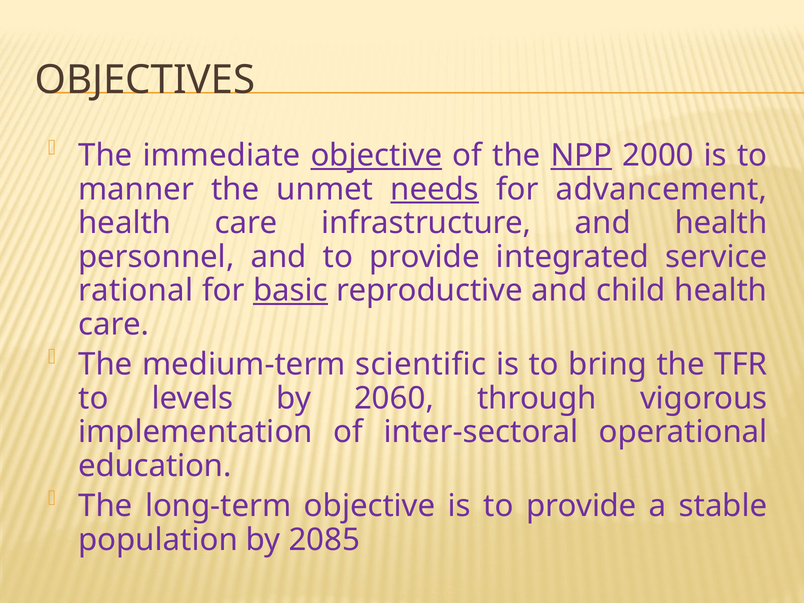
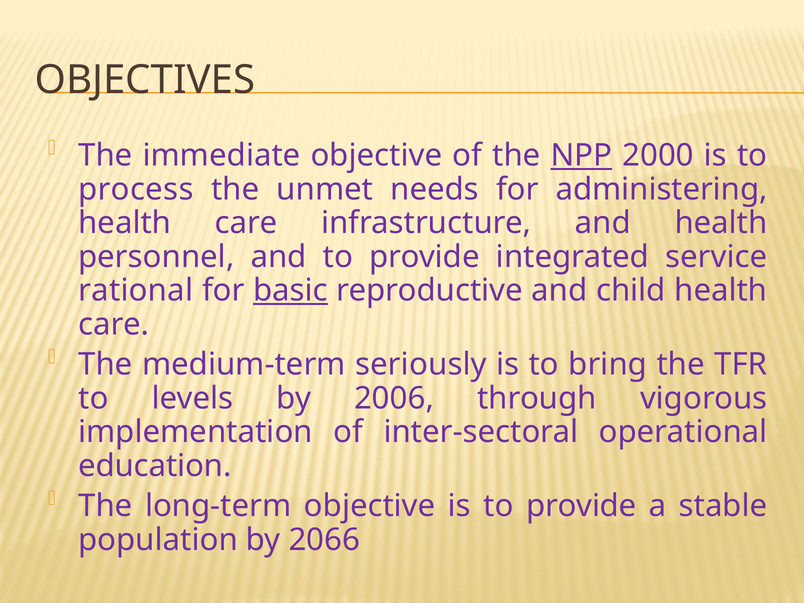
objective underline: present -> none (376, 155)
manner: manner -> process (136, 189)
needs underline: present -> none (435, 189)
advancement: advancement -> administering (662, 189)
scientific: scientific -> seriously (421, 365)
2060: 2060 -> 2006 (394, 398)
2085: 2085 -> 2066 (324, 540)
